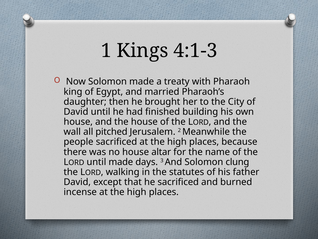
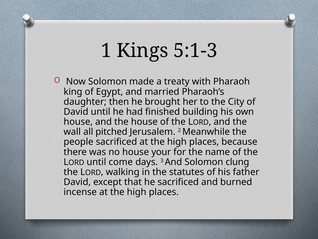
4:1-3: 4:1-3 -> 5:1-3 (195, 51)
altar: altar -> your (161, 152)
until made: made -> come (121, 162)
